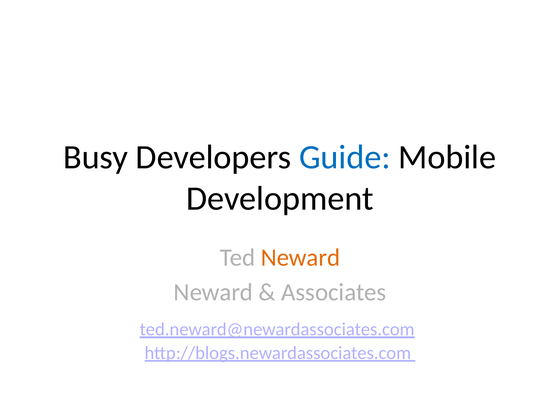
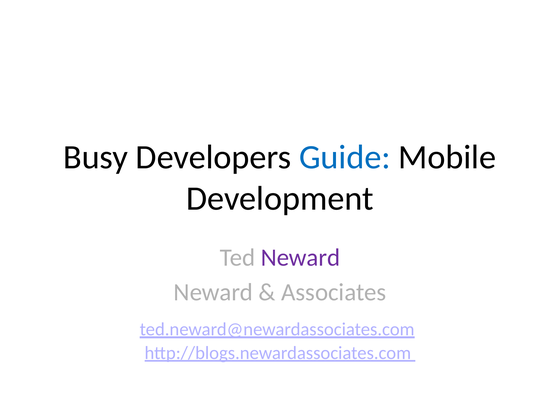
Neward colour: orange -> purple (300, 257)
